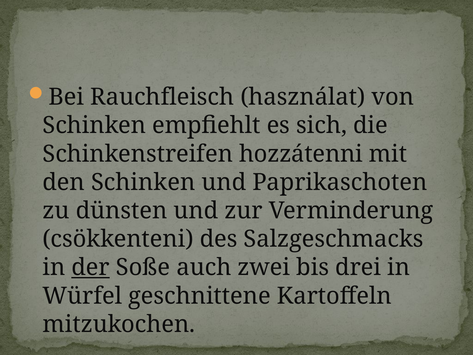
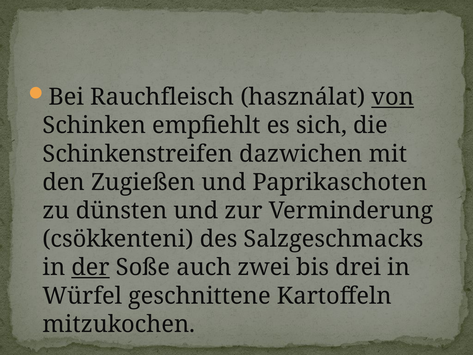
von underline: none -> present (393, 97)
hozzátenni: hozzátenni -> dazwichen (301, 154)
den Schinken: Schinken -> Zugießen (143, 182)
